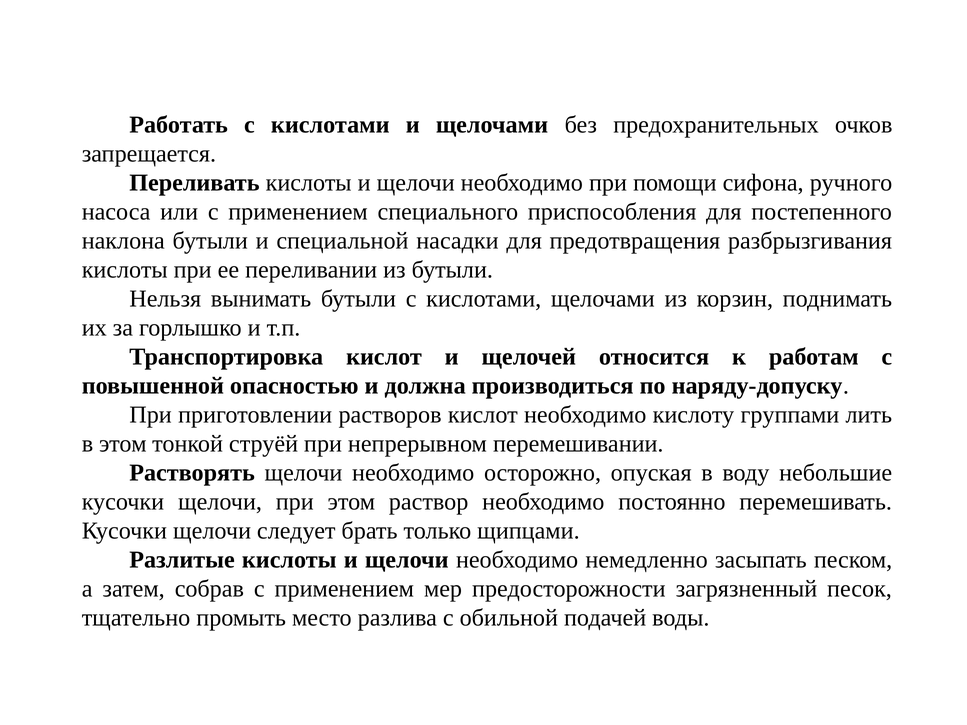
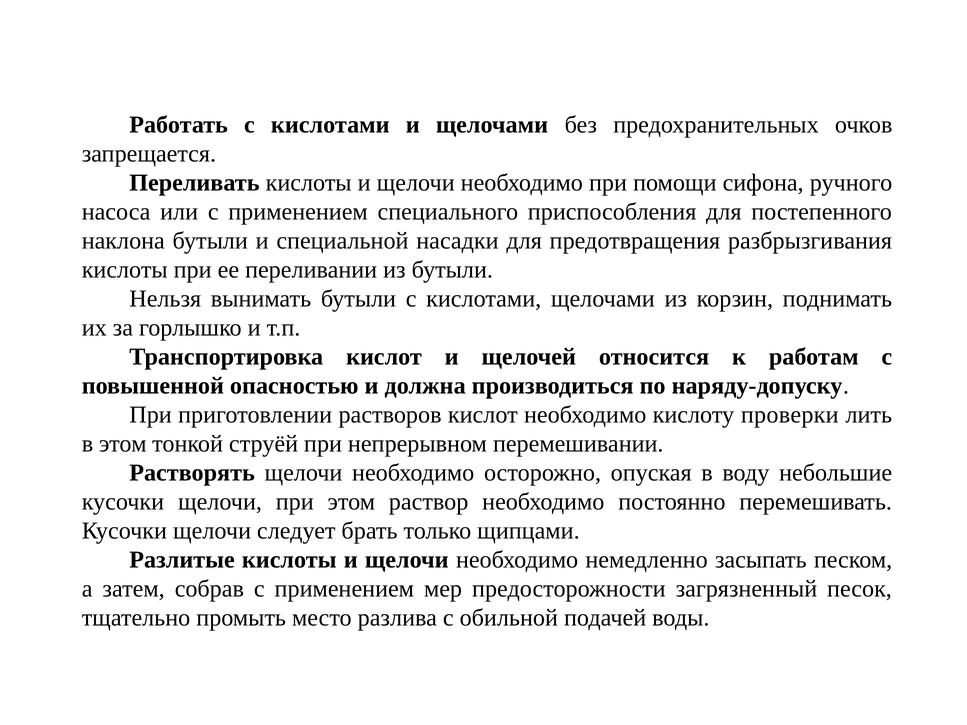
группами: группами -> проверки (790, 415)
